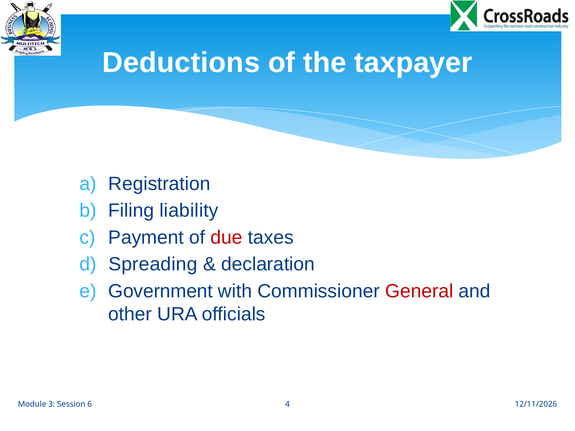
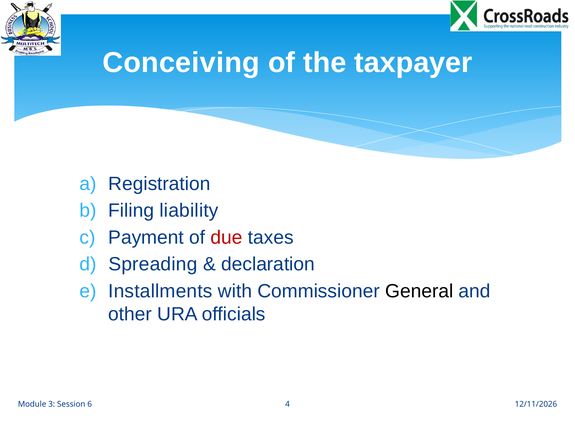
Deductions: Deductions -> Conceiving (181, 63)
Government: Government -> Installments (160, 291)
General colour: red -> black (419, 291)
